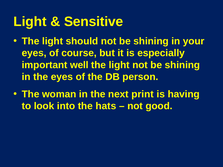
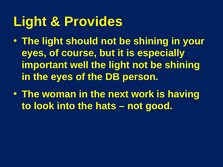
Sensitive: Sensitive -> Provides (93, 22)
print: print -> work (143, 94)
